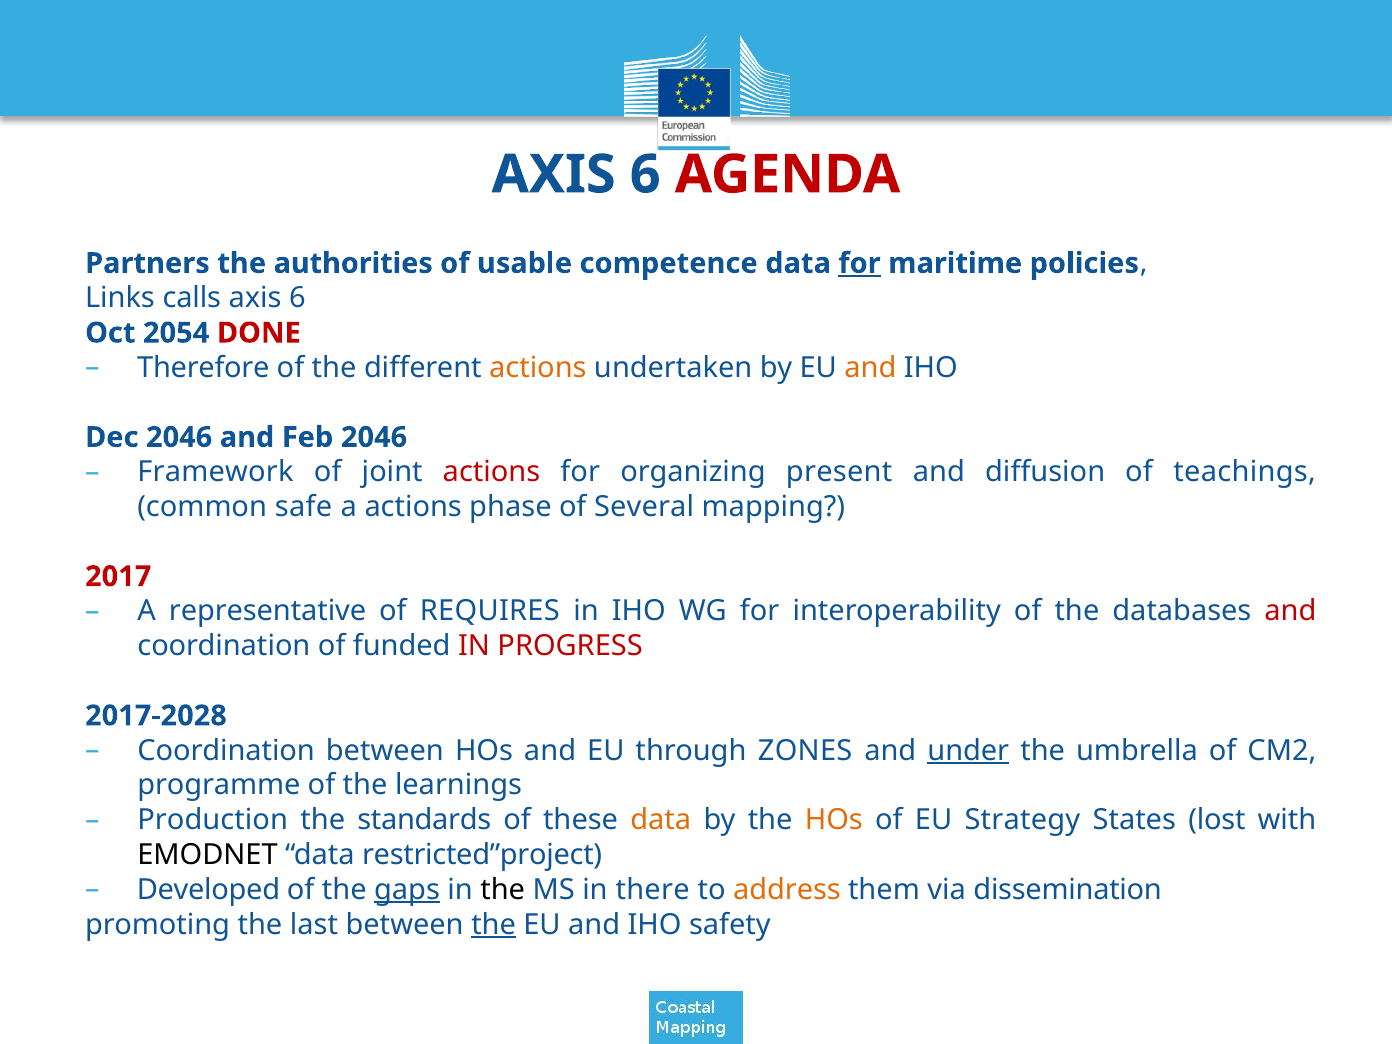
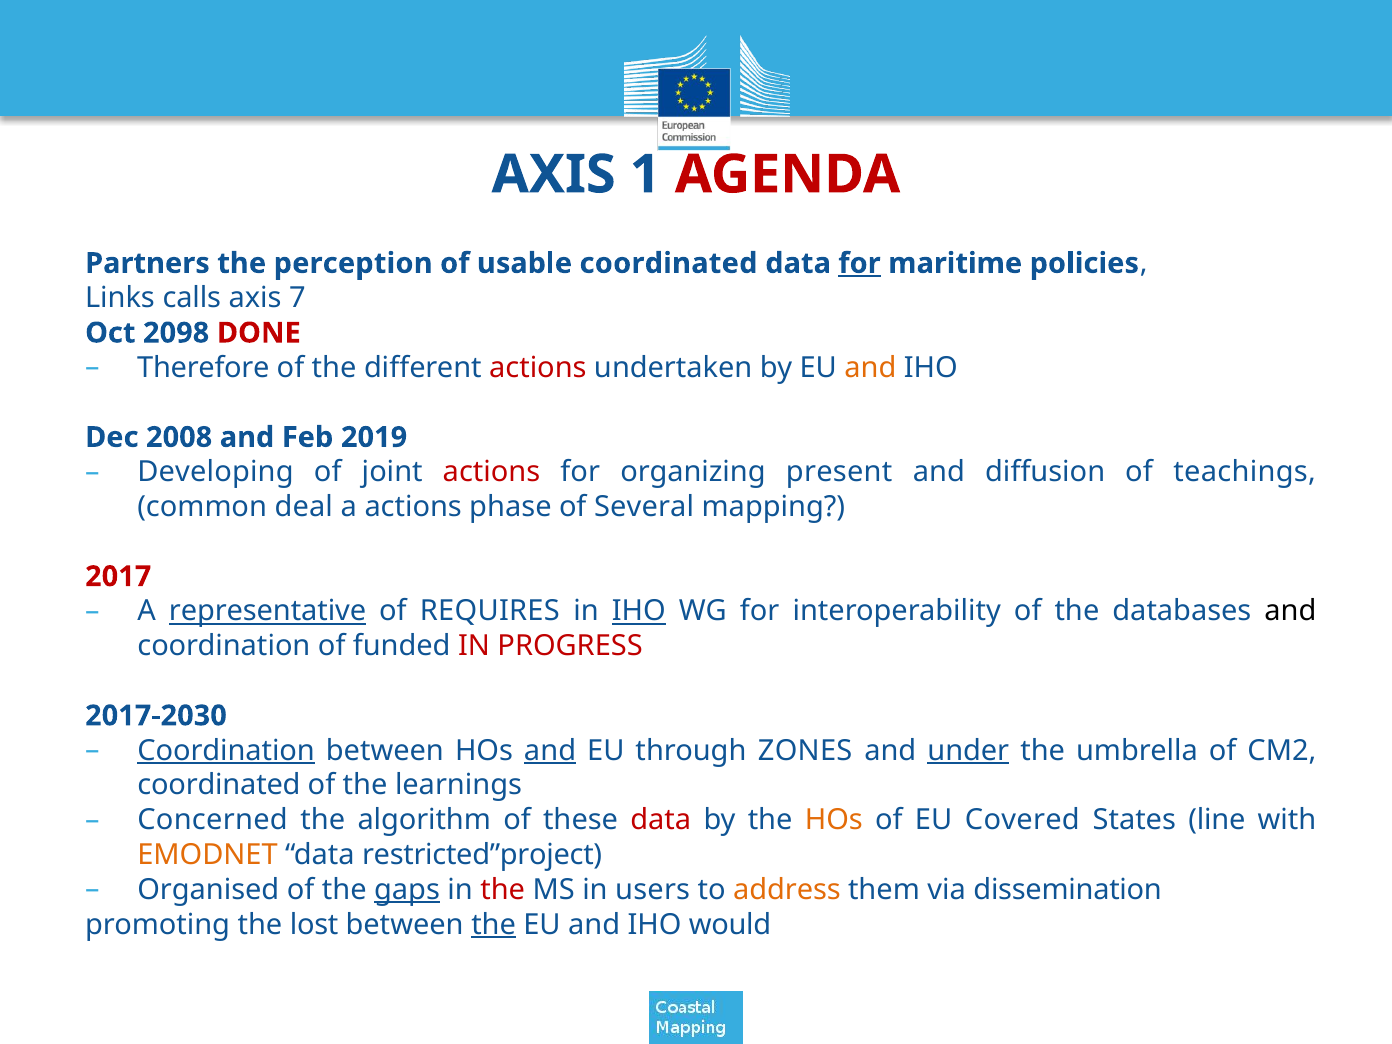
6: 6 -> 1 (645, 175)
authorities: authorities -> perception (353, 263)
usable competence: competence -> coordinated (669, 263)
6: 6 -> 7 (297, 298)
2054: 2054 -> 2098 (176, 333)
actions colour: orange -> red (538, 368)
Dec 2046: 2046 -> 2008 (179, 437)
Feb 2046: 2046 -> 2019 (374, 437)
Framework: Framework -> Developing (216, 472)
safe: safe -> deal (304, 507)
representative underline: none -> present (268, 611)
IHO underline: none -> present (639, 611)
and colour: red -> black (1290, 611)
2017-2028: 2017-2028 -> 2017-2030 (156, 716)
Coordination underline: none -> present (226, 751)
and underline: none -> present (550, 751)
programme: programme -> coordinated (219, 785)
Production: Production -> Concerned (213, 820)
standards: standards -> algorithm (424, 820)
data colour: orange -> red (661, 820)
Strategy: Strategy -> Covered (1022, 820)
lost: lost -> line (1217, 820)
EMODNET colour: black -> orange (208, 855)
Developed: Developed -> Organised (208, 890)
the colour: black -> red (503, 890)
there: there -> users (653, 890)
last: last -> lost (314, 925)
safety: safety -> would (730, 925)
